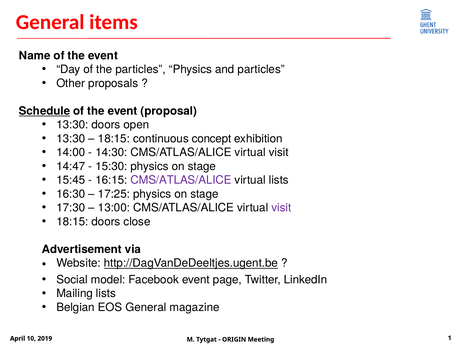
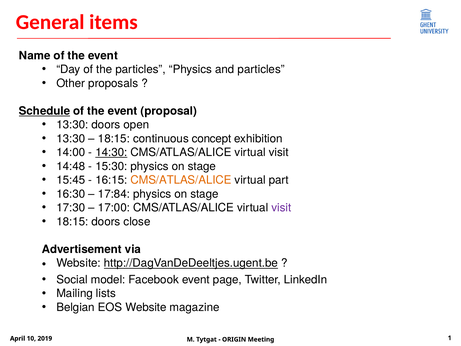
14:30 underline: none -> present (111, 152)
14:47: 14:47 -> 14:48 (71, 166)
CMS/ATLAS/ALICE colour: purple -> orange (181, 180)
virtual lists: lists -> part (279, 180)
17:25: 17:25 -> 17:84 (114, 194)
13:00: 13:00 -> 17:00 (114, 208)
EOS General: General -> Website (146, 307)
